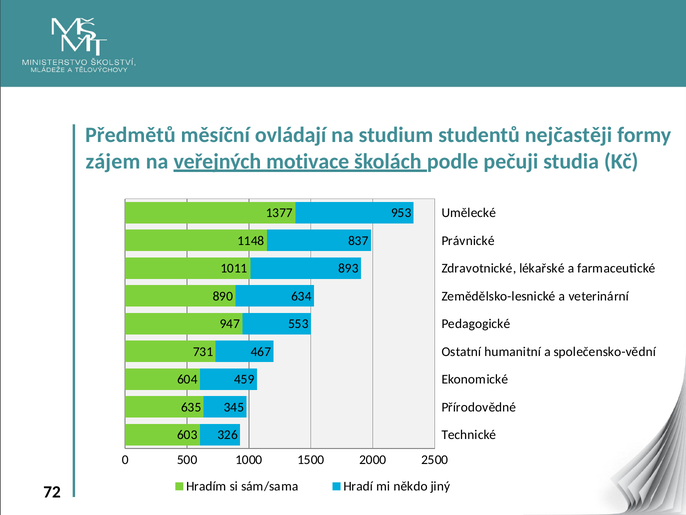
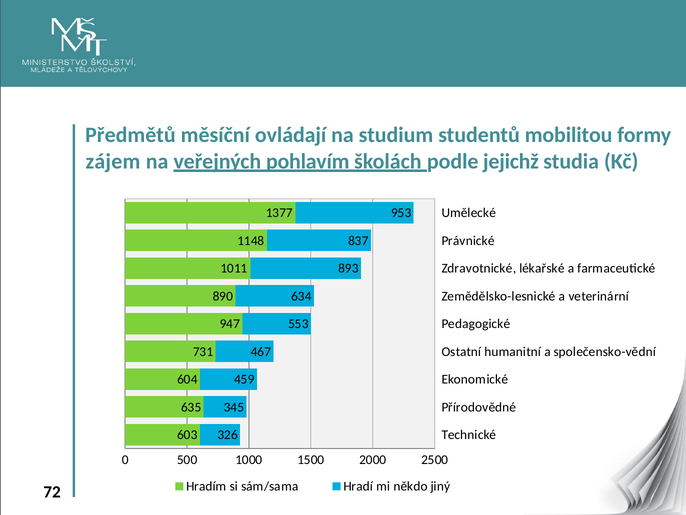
nejčastěji: nejčastěji -> mobilitou (569, 135)
motivace: motivace -> pohlavím (308, 161)
pečuji: pečuji -> jejichž (511, 161)
